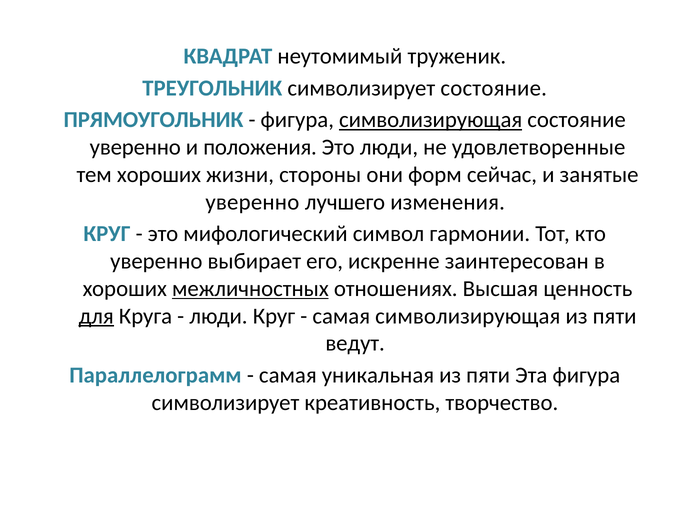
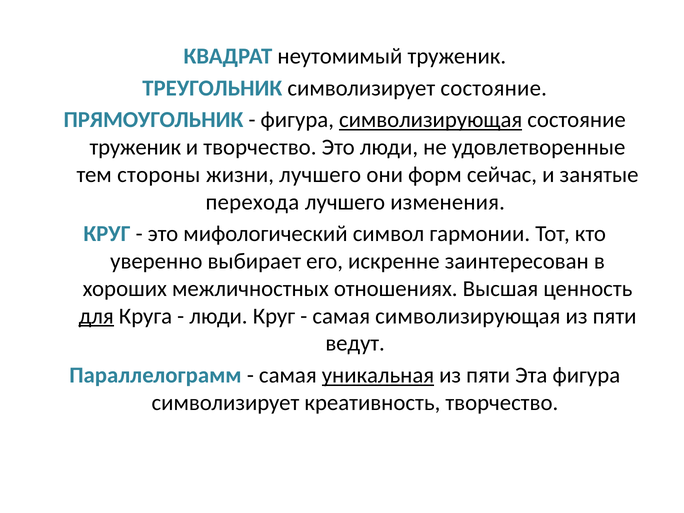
уверенно: уверенно -> труженик (135, 147)
и положения: положения -> творчество (260, 147)
тем хороших: хороших -> стороны (159, 175)
жизни стороны: стороны -> лучшего (320, 175)
уверенно: уверенно -> перехода (252, 202)
межличностных underline: present -> none (250, 289)
уникальная underline: none -> present (378, 375)
